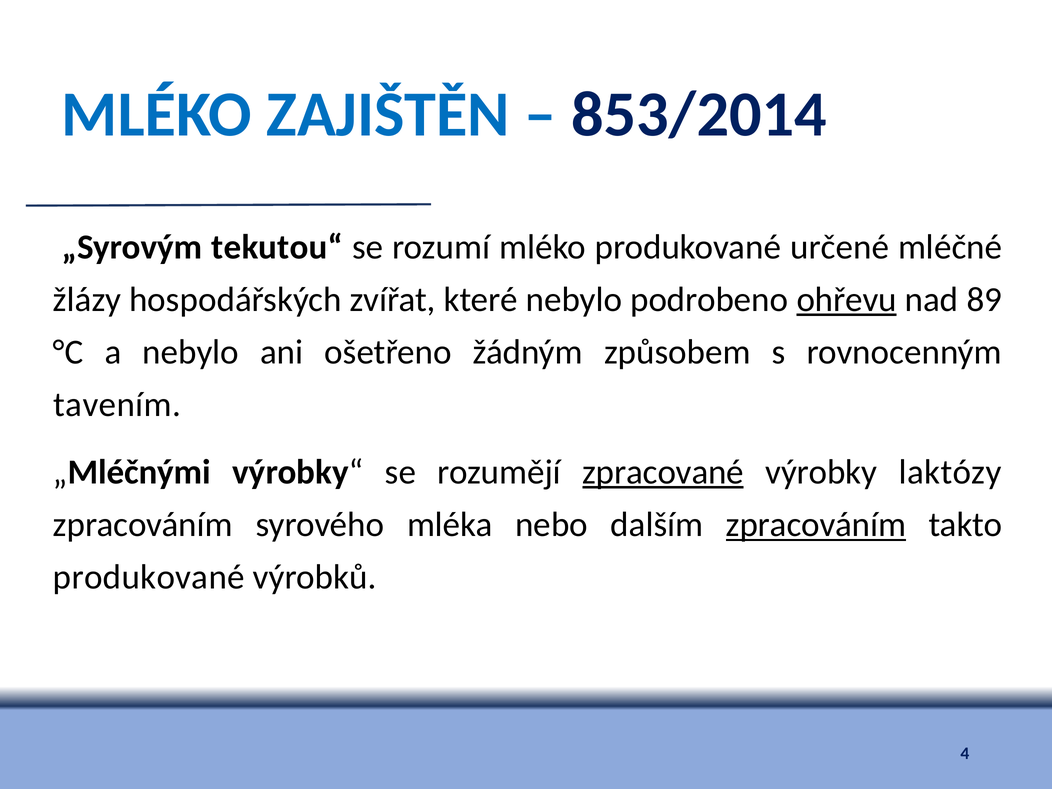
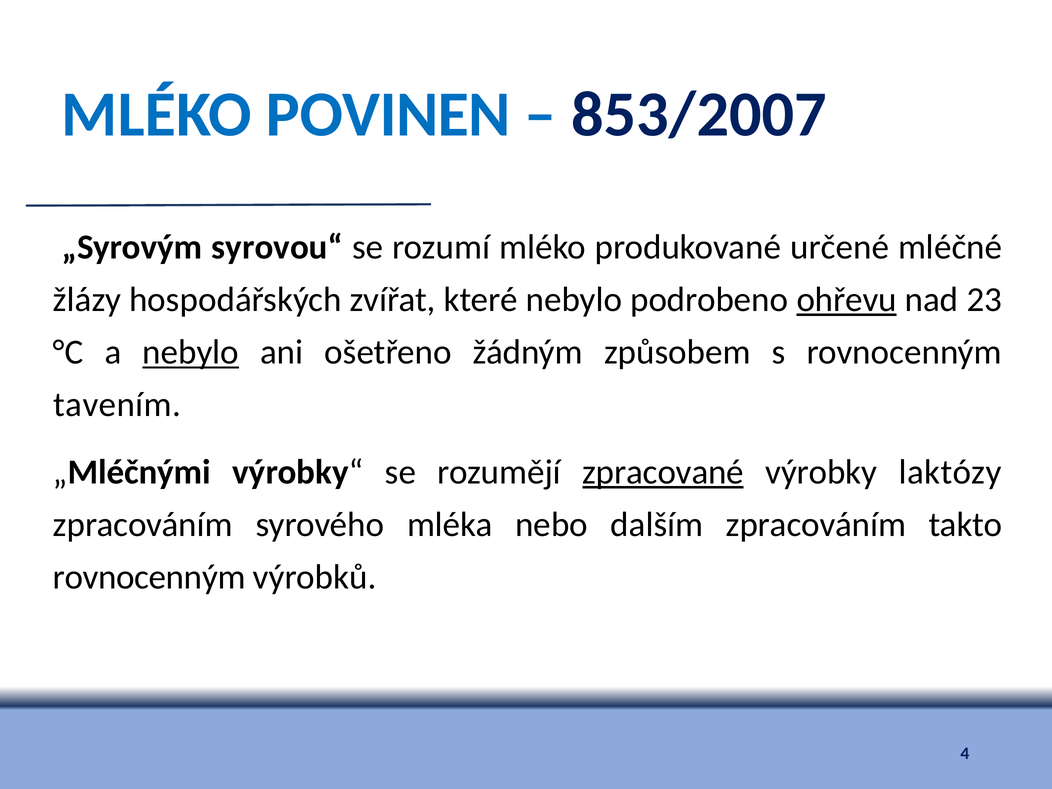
ZAJIŠTĚN: ZAJIŠTĚN -> POVINEN (388, 115)
853/2014: 853/2014 -> 853/2007 (699, 115)
tekutou“: tekutou“ -> syrovou“ (277, 247)
89: 89 -> 23 (984, 300)
nebylo underline: none -> present (191, 352)
zpracováním underline: present -> none (816, 525)
produkované: produkované -> rovnocenným (149, 577)
